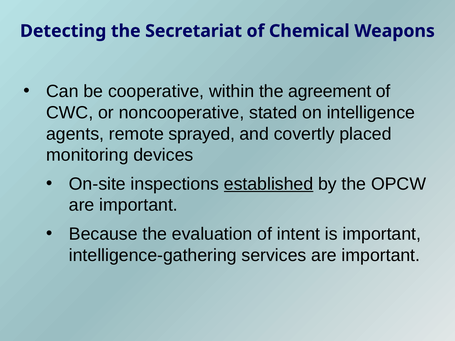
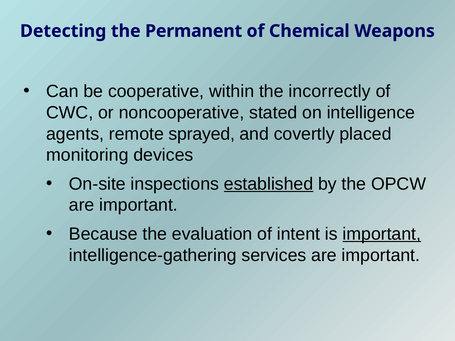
Secretariat: Secretariat -> Permanent (194, 31)
agreement: agreement -> incorrectly (330, 92)
important underline: none -> present (382, 234)
